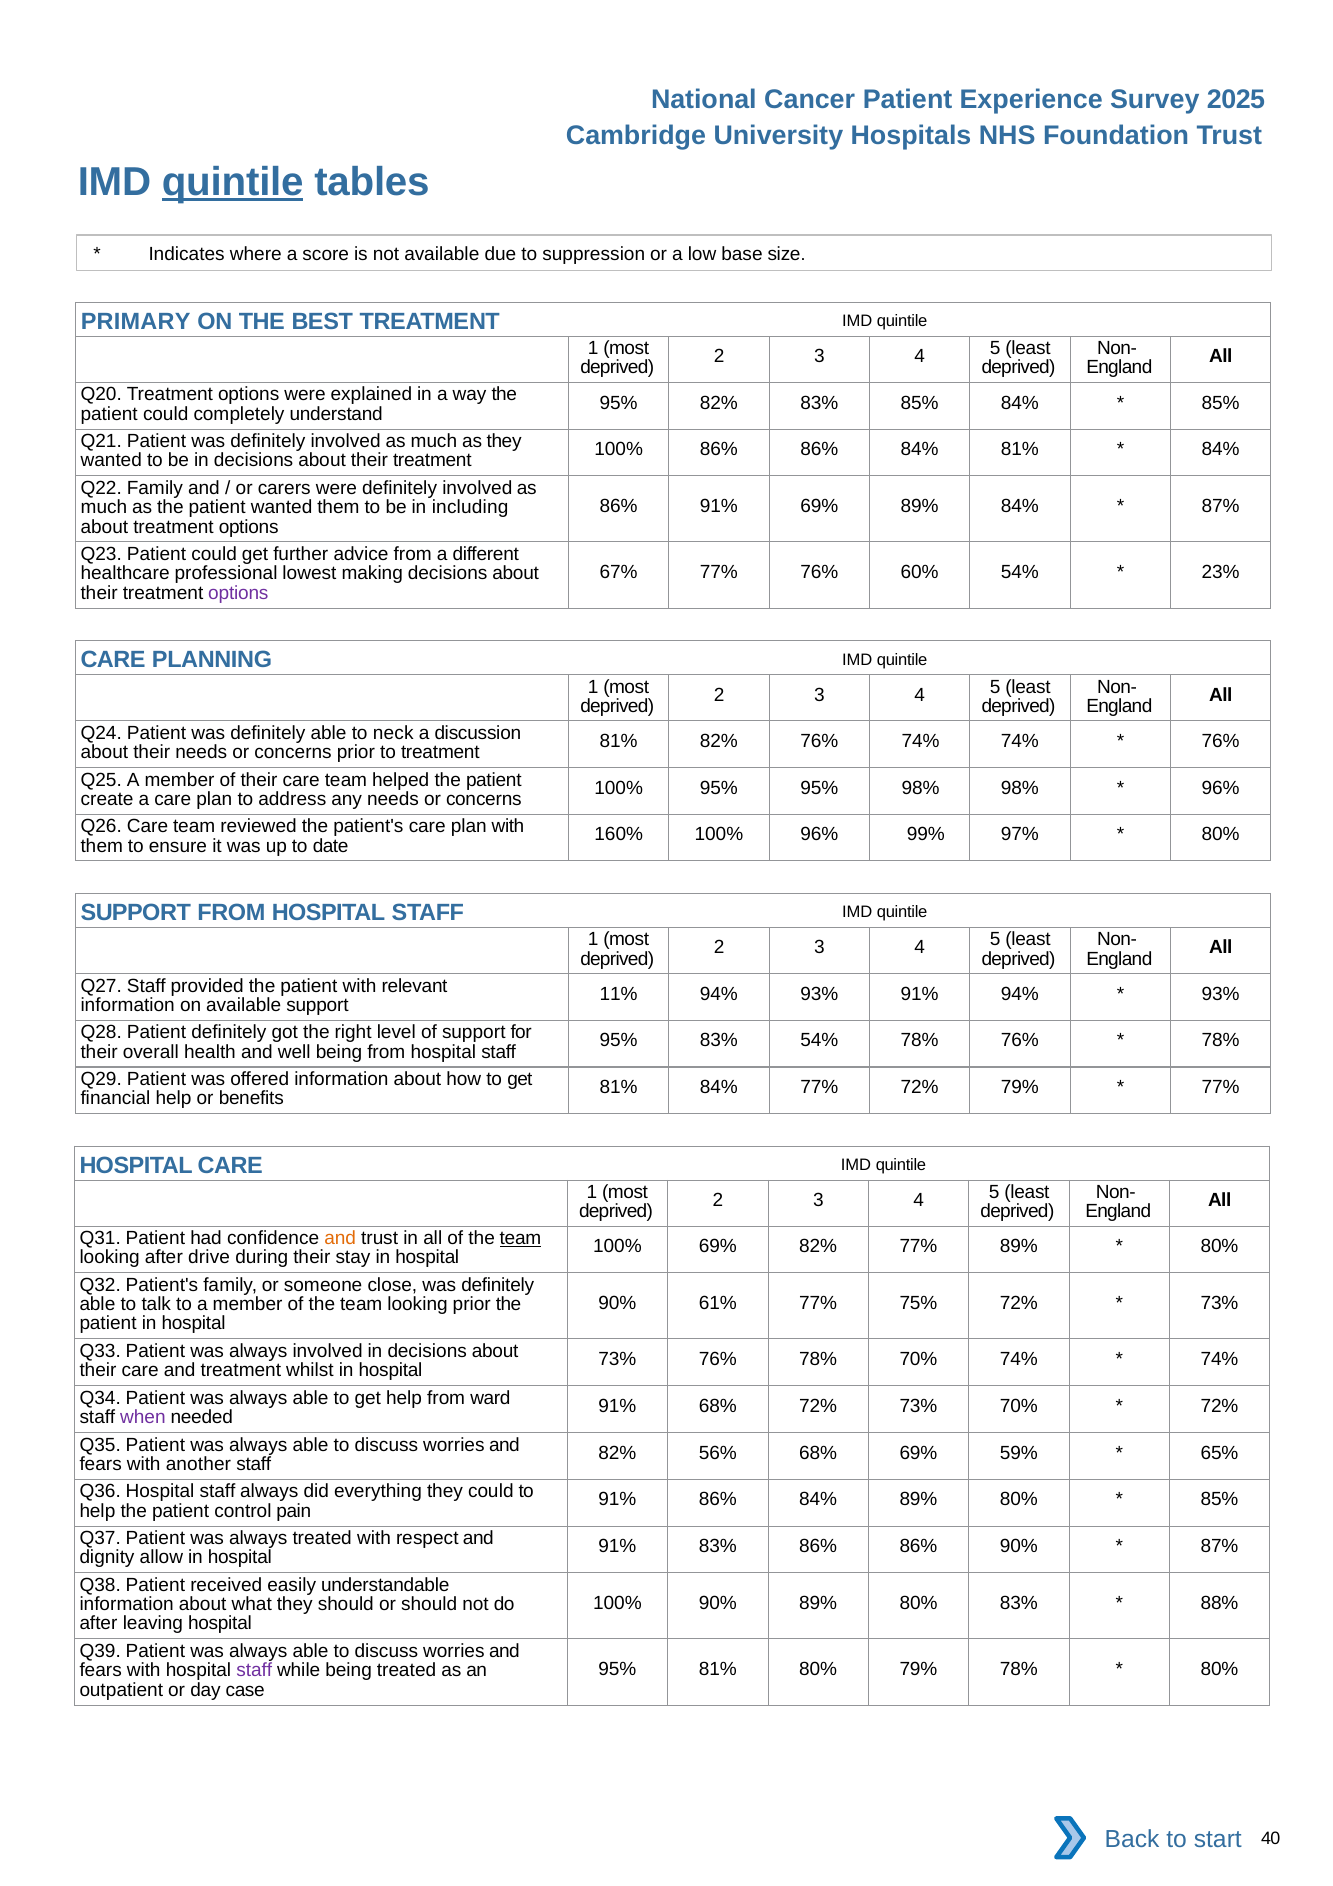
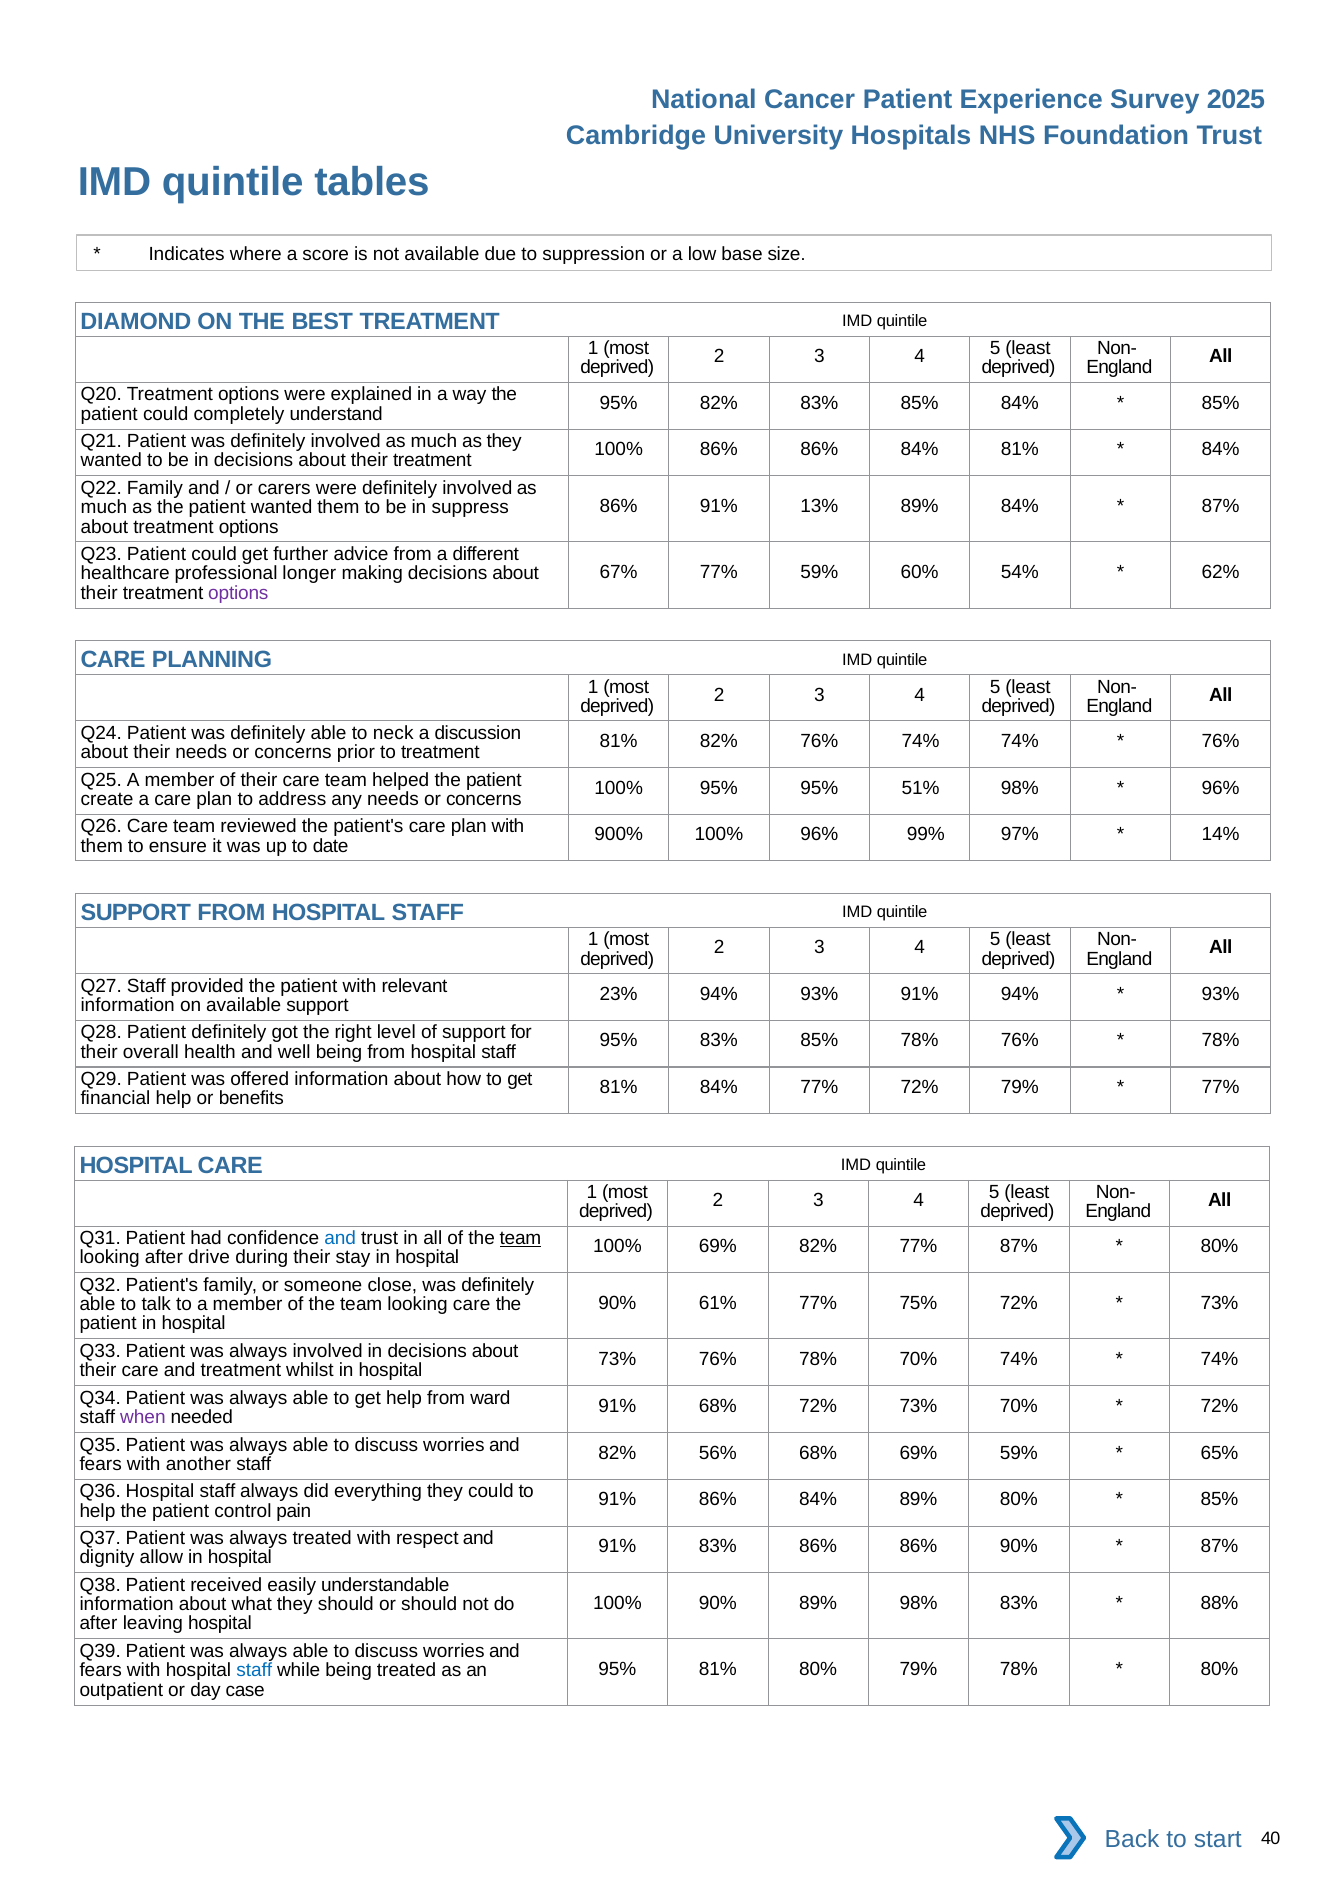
quintile underline: present -> none (233, 182)
PRIMARY: PRIMARY -> DIAMOND (136, 322)
91% 69%: 69% -> 13% (819, 506)
including: including -> suppress (470, 508)
77% 76%: 76% -> 59% (819, 572)
23%: 23% -> 62% (1221, 572)
lowest: lowest -> longer (309, 574)
95% 98%: 98% -> 51% (921, 788)
160%: 160% -> 900% (619, 835)
80%: 80% -> 14% (1221, 835)
11%: 11% -> 23% (619, 994)
95% 83% 54%: 54% -> 85% (819, 1041)
and colour: orange -> blue (340, 1239)
77% 89%: 89% -> 87% (1019, 1247)
looking prior: prior -> care (472, 1305)
90% 89% 80%: 80% -> 98% (918, 1603)
staff colour: purple -> blue (254, 1671)
